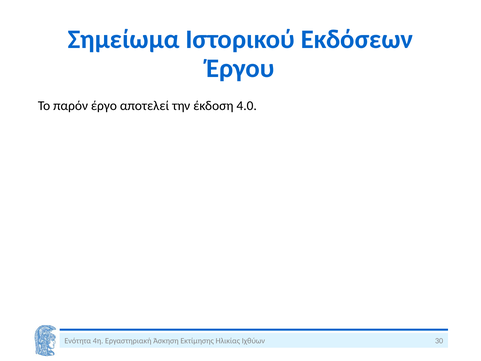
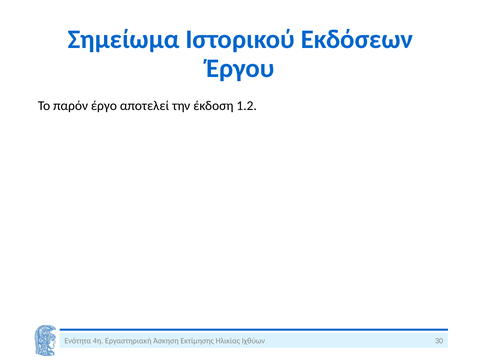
4.0: 4.0 -> 1.2 (247, 106)
